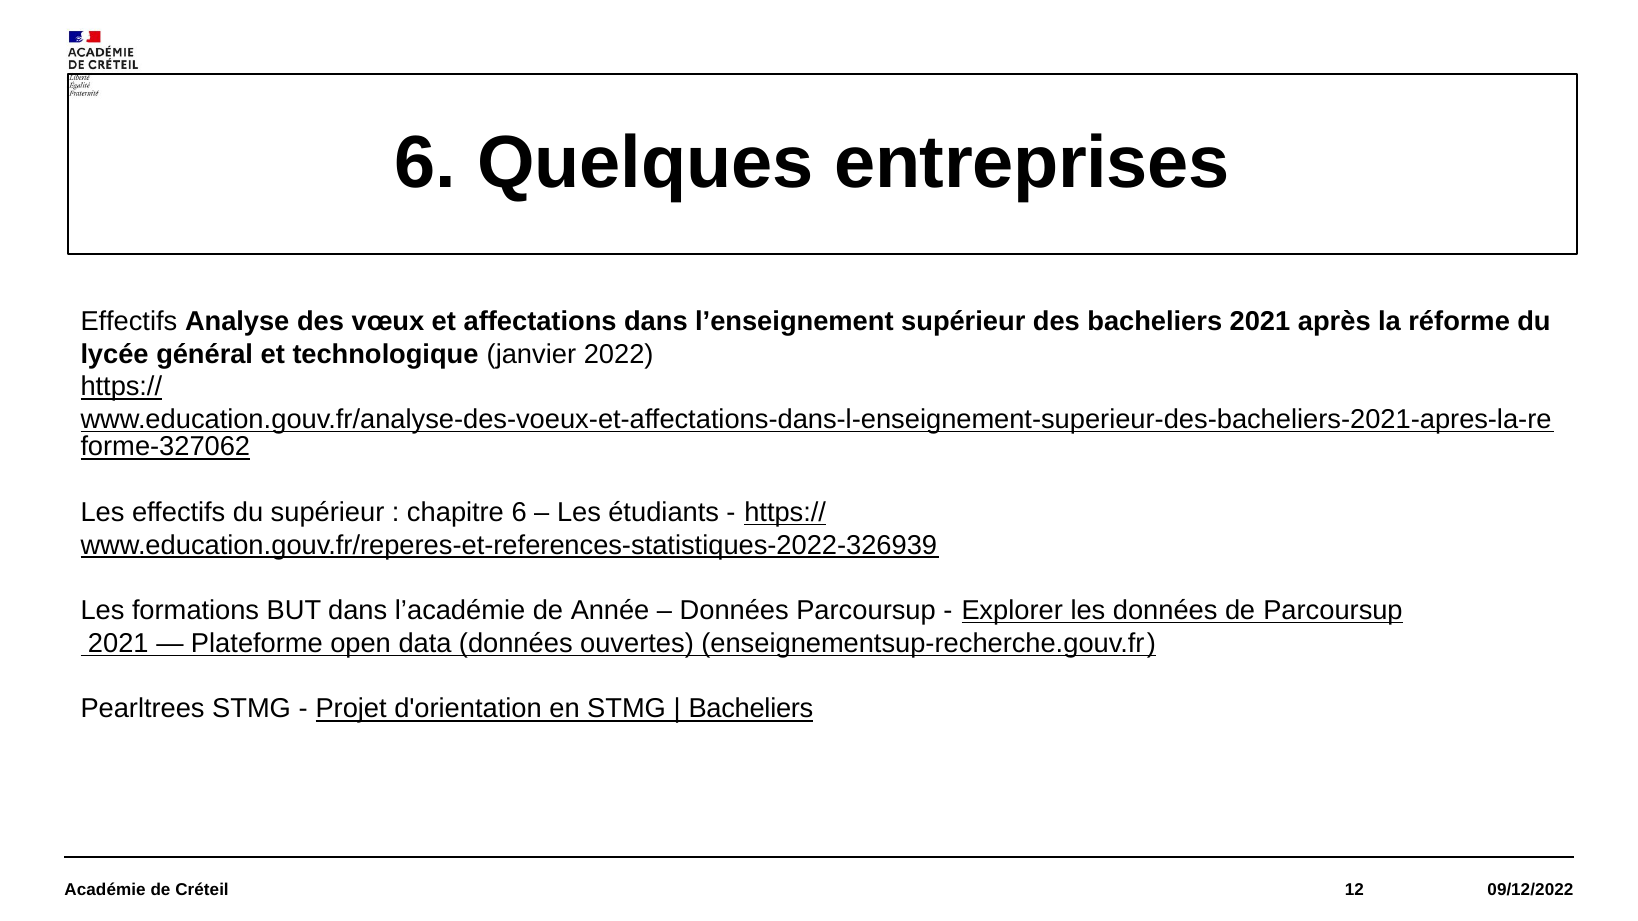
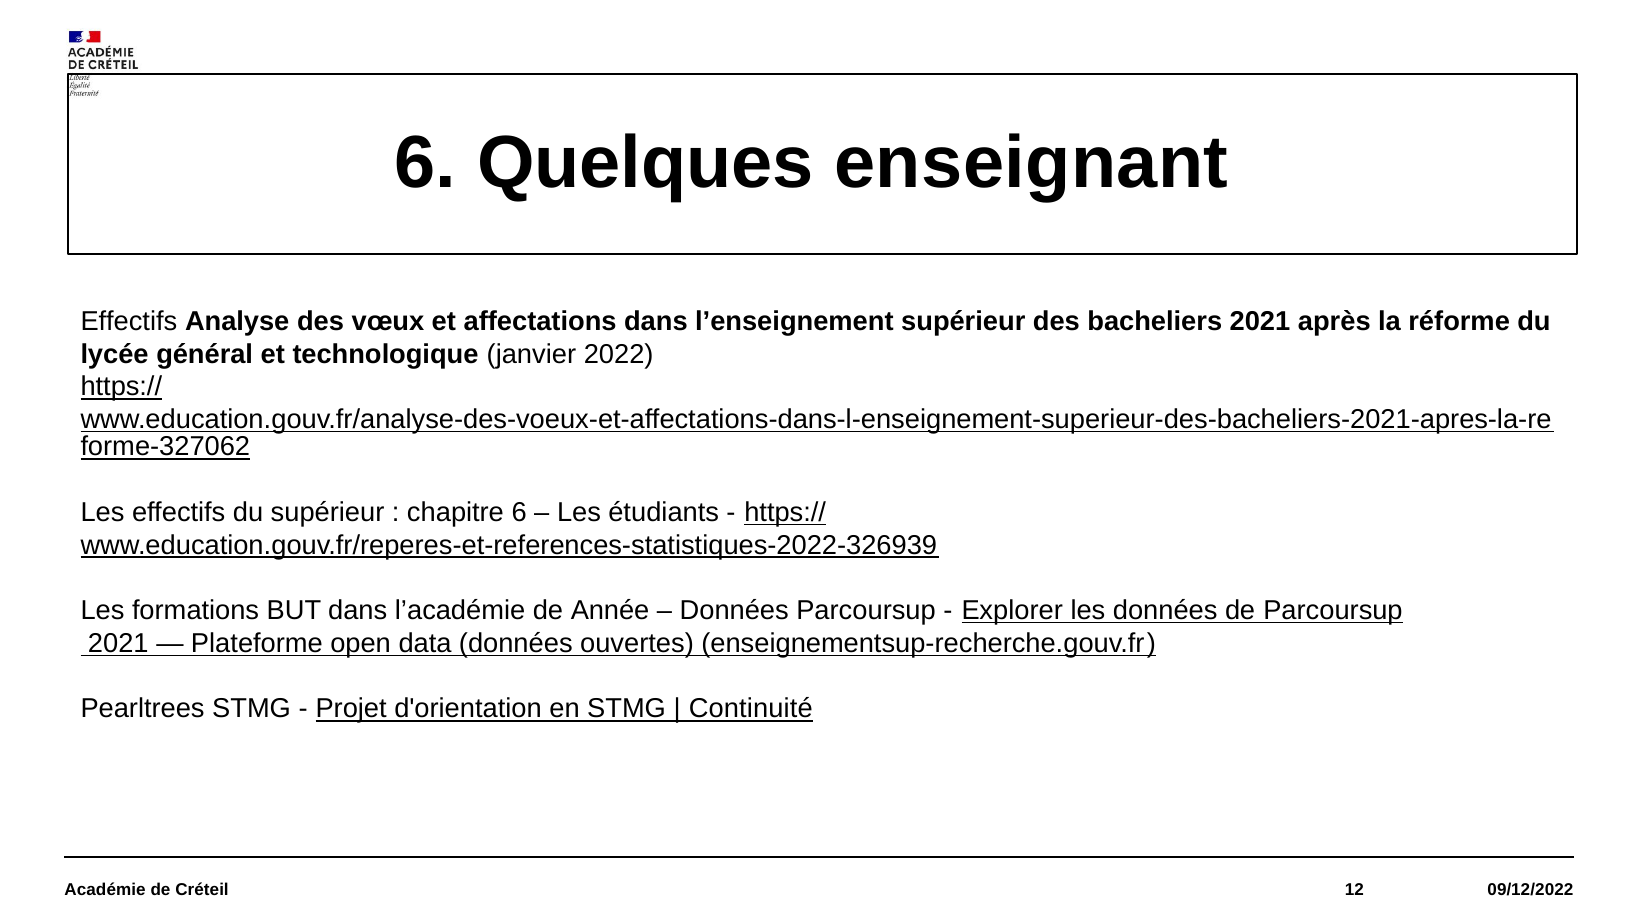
entreprises: entreprises -> enseignant (1031, 164)
Bacheliers: Bacheliers -> Continuité (751, 709)
